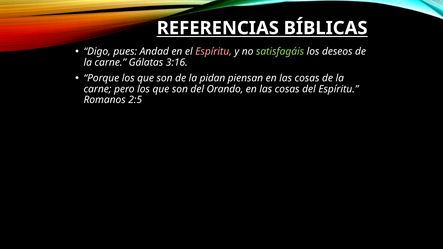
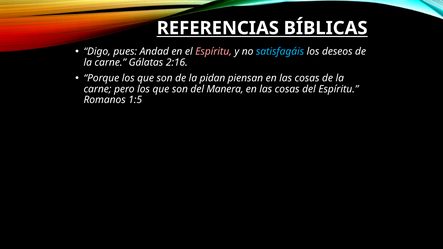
satisfagáis colour: light green -> light blue (280, 52)
3:16: 3:16 -> 2:16 (177, 63)
Orando: Orando -> Manera (225, 89)
2:5: 2:5 -> 1:5 (135, 100)
